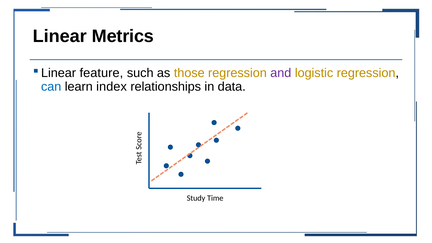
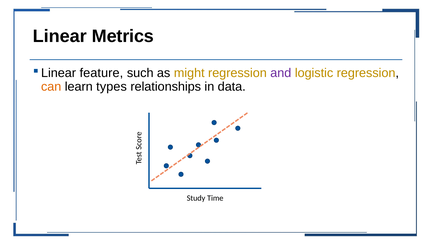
those: those -> might (189, 73)
can colour: blue -> orange (51, 87)
index: index -> types (112, 87)
